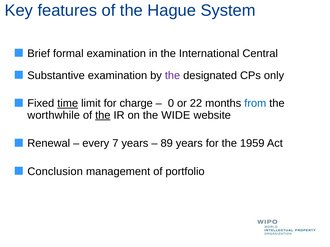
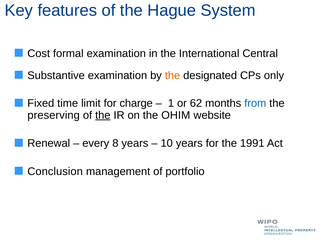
Brief: Brief -> Cost (39, 54)
the colour: purple -> orange (173, 76)
time underline: present -> none (68, 104)
0: 0 -> 1 (171, 104)
22: 22 -> 62 (196, 104)
worthwhile: worthwhile -> preserving (54, 115)
WIDE: WIDE -> OHIM (176, 115)
7: 7 -> 8 (115, 144)
89: 89 -> 10 (167, 144)
1959: 1959 -> 1991 (252, 144)
